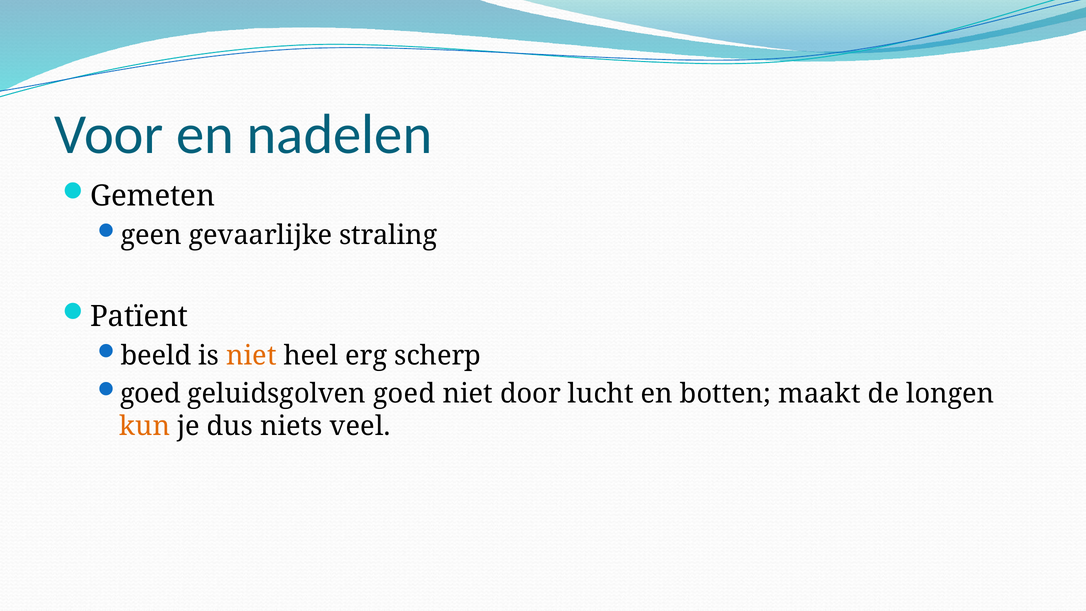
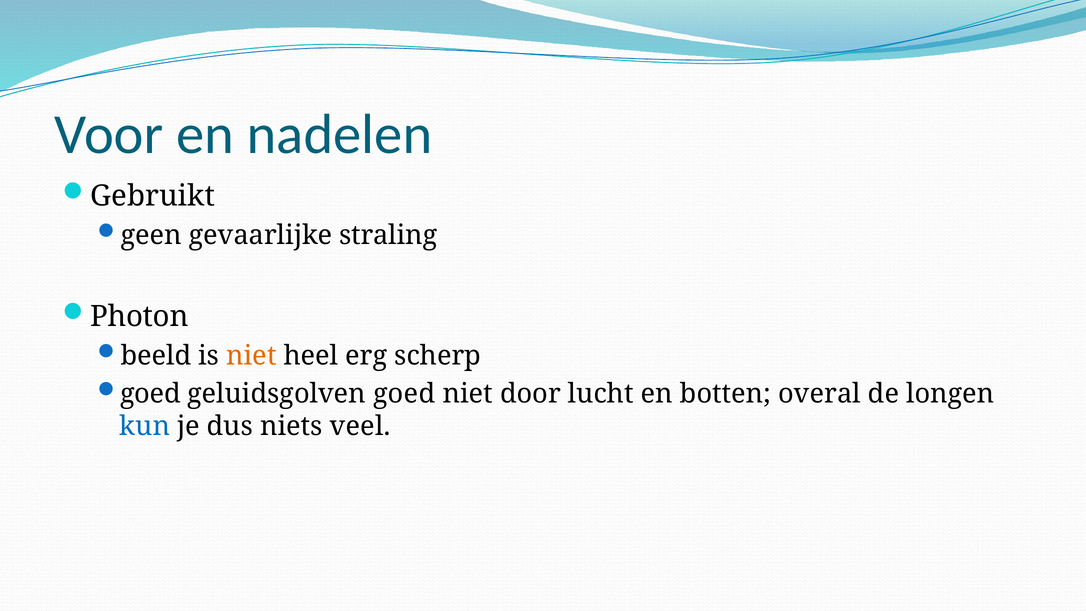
Gemeten: Gemeten -> Gebruikt (153, 196)
Patïent: Patïent -> Photon (139, 316)
maakt: maakt -> overal (819, 394)
kun colour: orange -> blue (145, 426)
